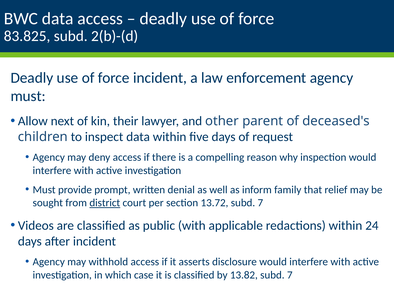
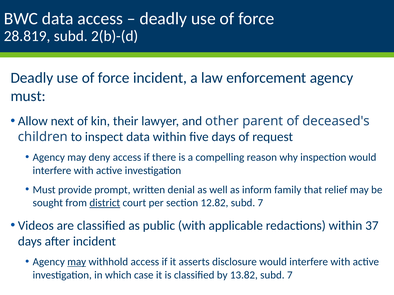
83.825: 83.825 -> 28.819 (27, 36)
13.72: 13.72 -> 12.82 (215, 203)
24: 24 -> 37 (372, 226)
may underline: none -> present (77, 262)
